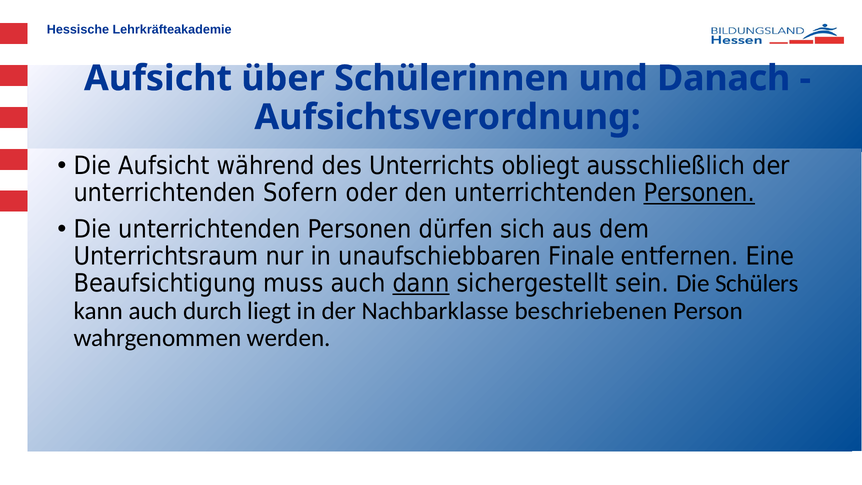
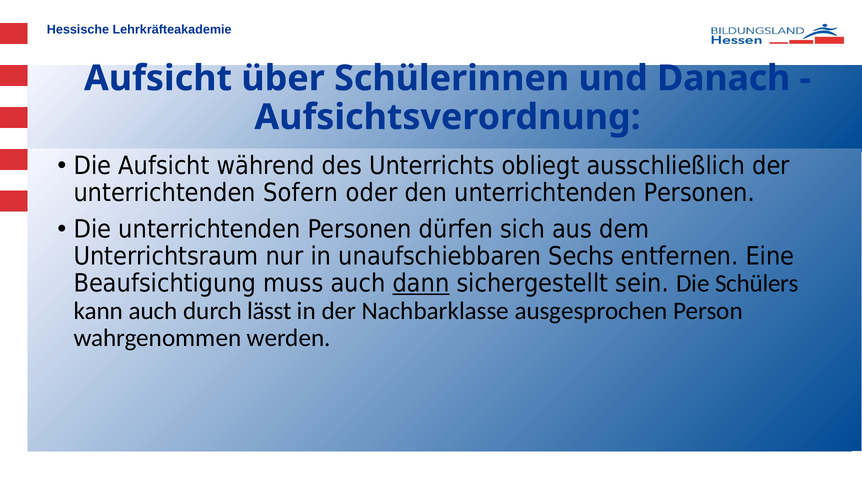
Personen underline: present -> none (699, 193)
Finale: Finale -> Sechs (581, 256)
liegt: liegt -> lässt (269, 311)
beschriebenen: beschriebenen -> ausgesprochen (591, 311)
